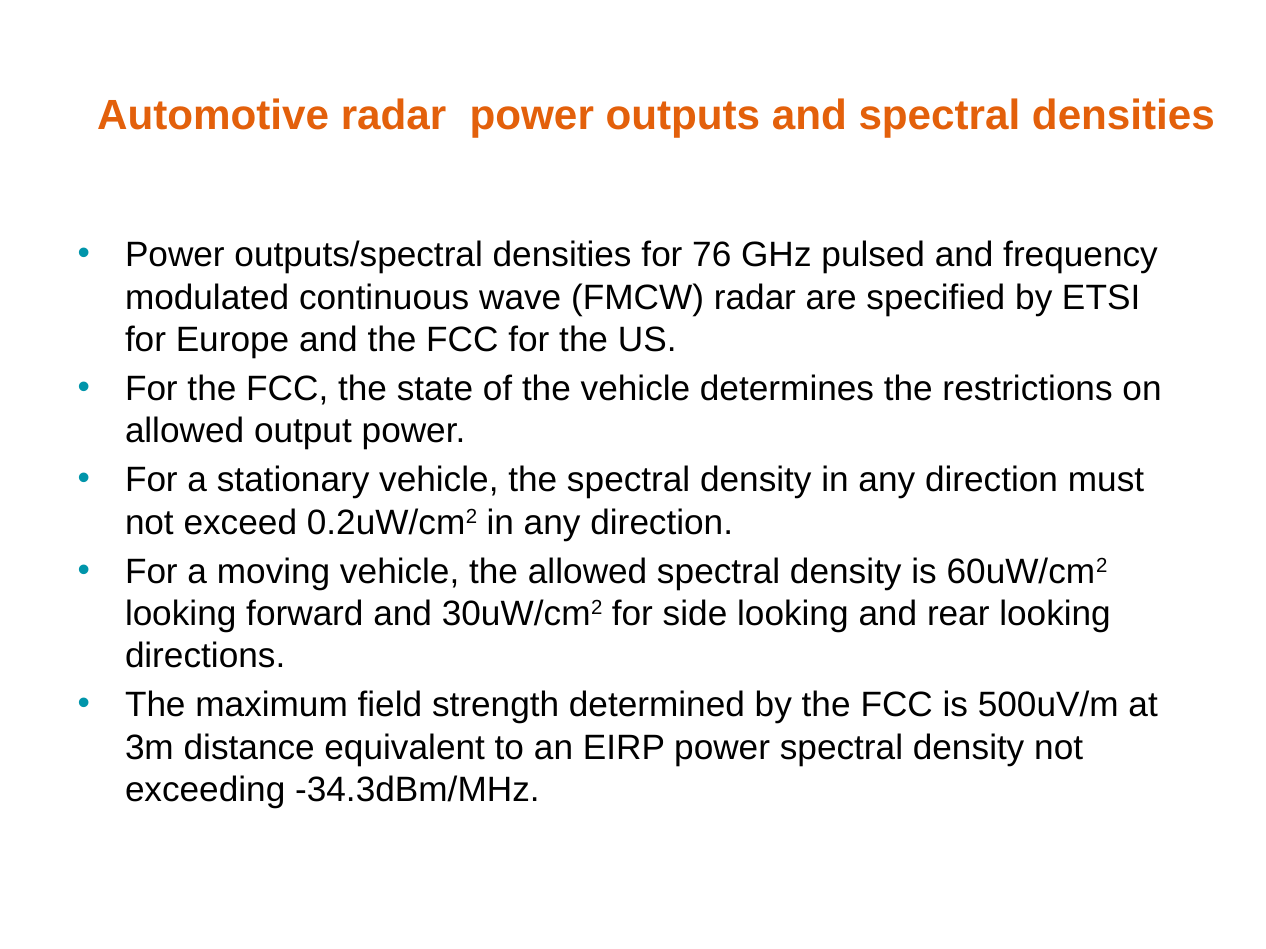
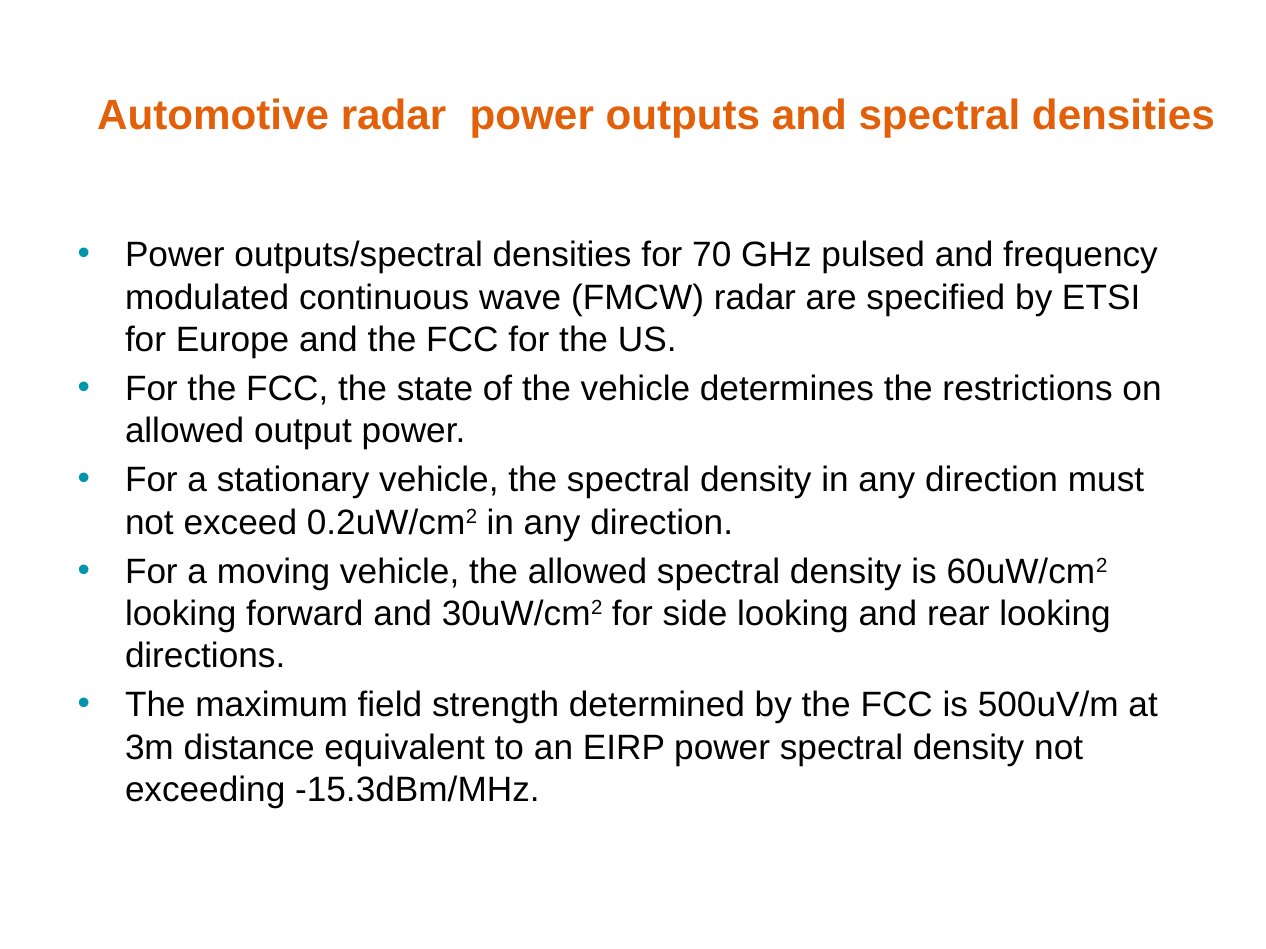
76: 76 -> 70 (712, 255)
-34.3dBm/MHz: -34.3dBm/MHz -> -15.3dBm/MHz (417, 790)
